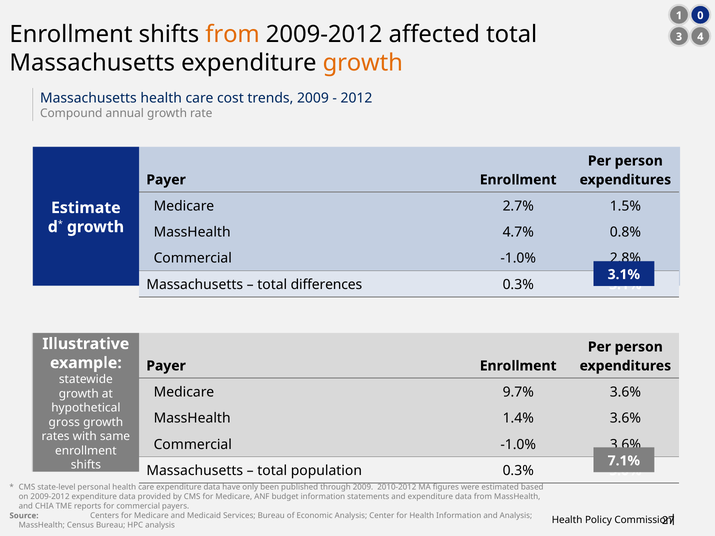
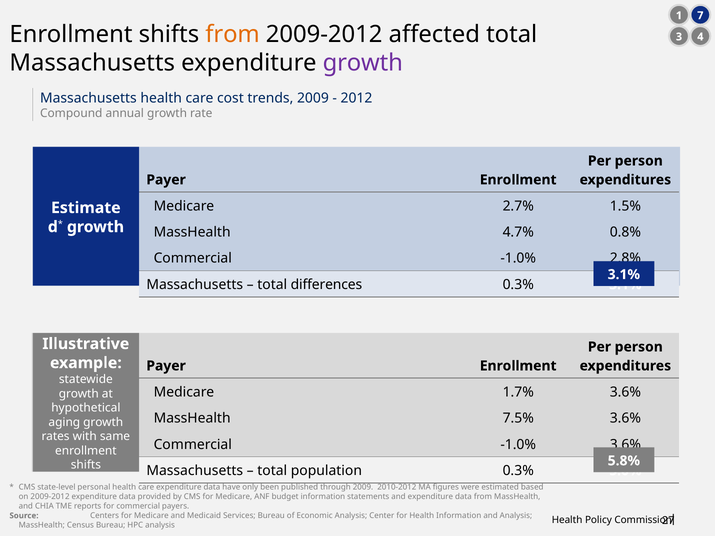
0: 0 -> 7 (700, 16)
growth colour: orange -> purple (363, 63)
9.7%: 9.7% -> 1.7% (518, 392)
1.4%: 1.4% -> 7.5% (518, 418)
gross: gross -> aging (64, 422)
7.1%: 7.1% -> 5.8% (624, 461)
